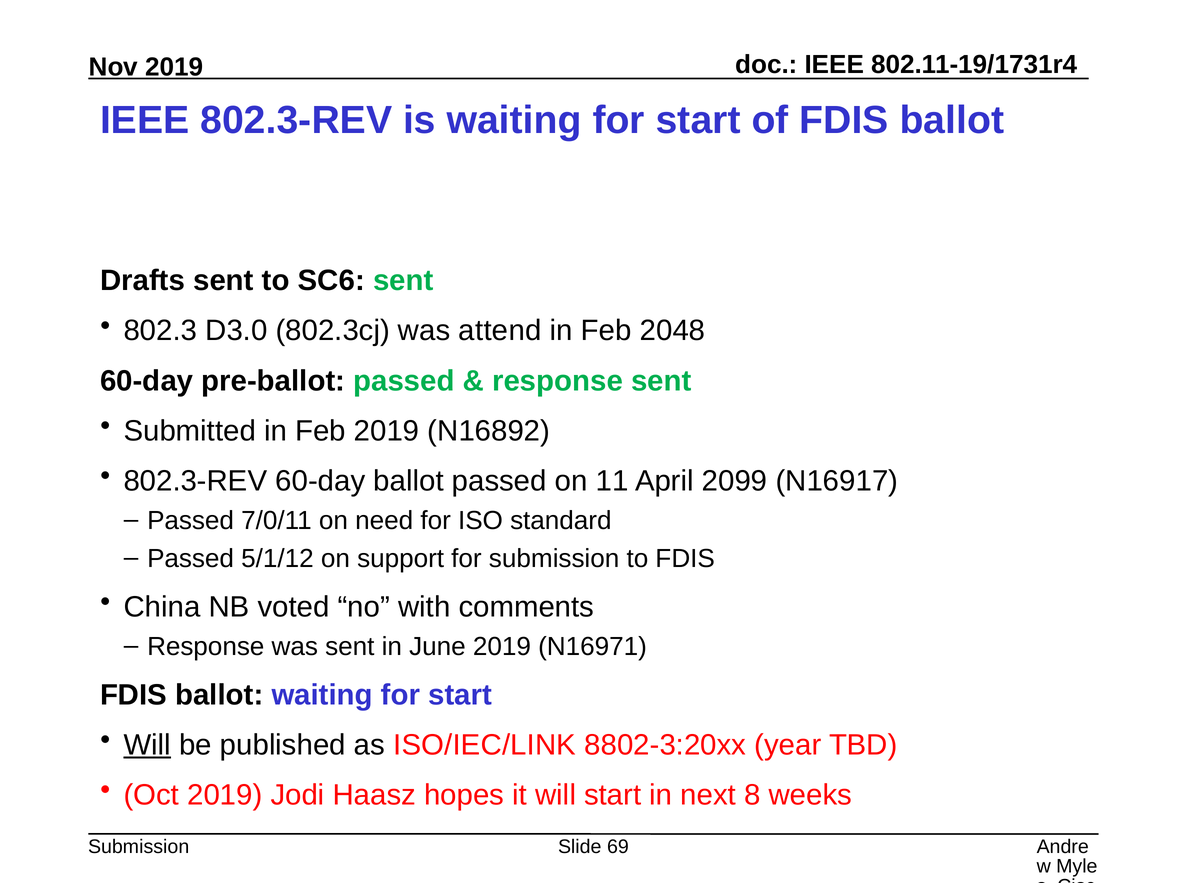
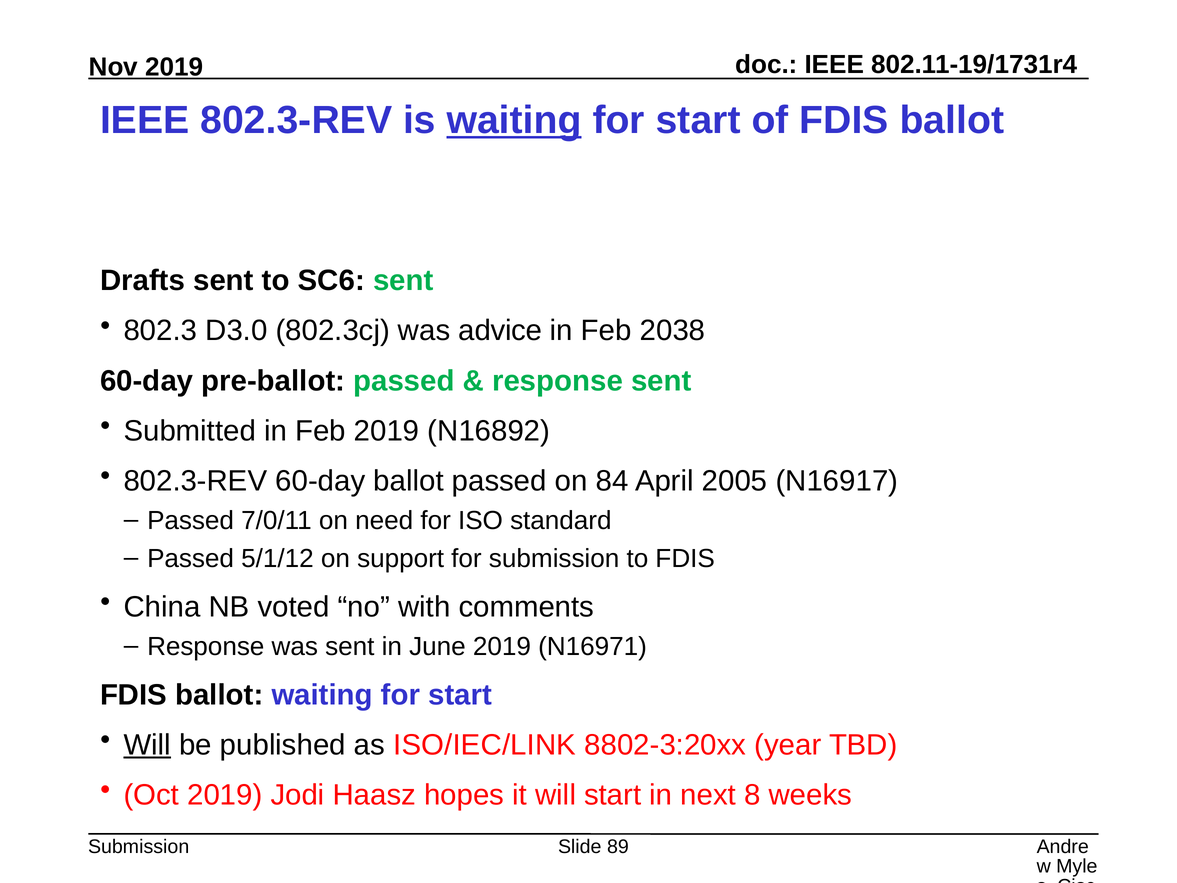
waiting underline: none -> present (514, 121)
attend: attend -> advice (500, 331)
2048: 2048 -> 2038 (673, 331)
11: 11 -> 84 (612, 481)
2099: 2099 -> 2005 (735, 481)
69: 69 -> 89 (618, 847)
